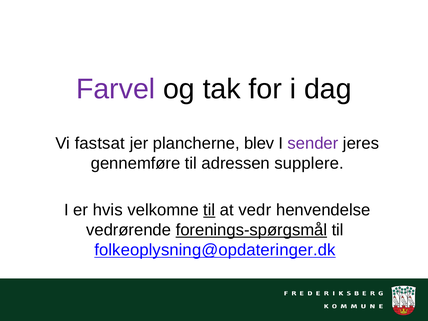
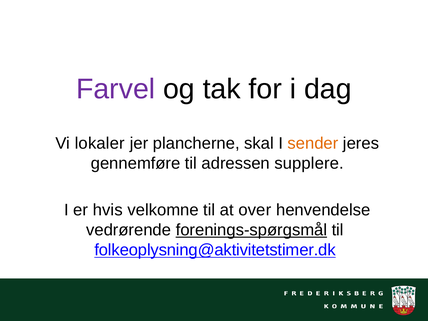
fastsat: fastsat -> lokaler (100, 143)
blev: blev -> skal (259, 143)
sender colour: purple -> orange (313, 143)
til underline: present -> none (209, 210)
vedr: vedr -> over (255, 210)
folkeoplysning@opdateringer.dk: folkeoplysning@opdateringer.dk -> folkeoplysning@aktivitetstimer.dk (215, 250)
